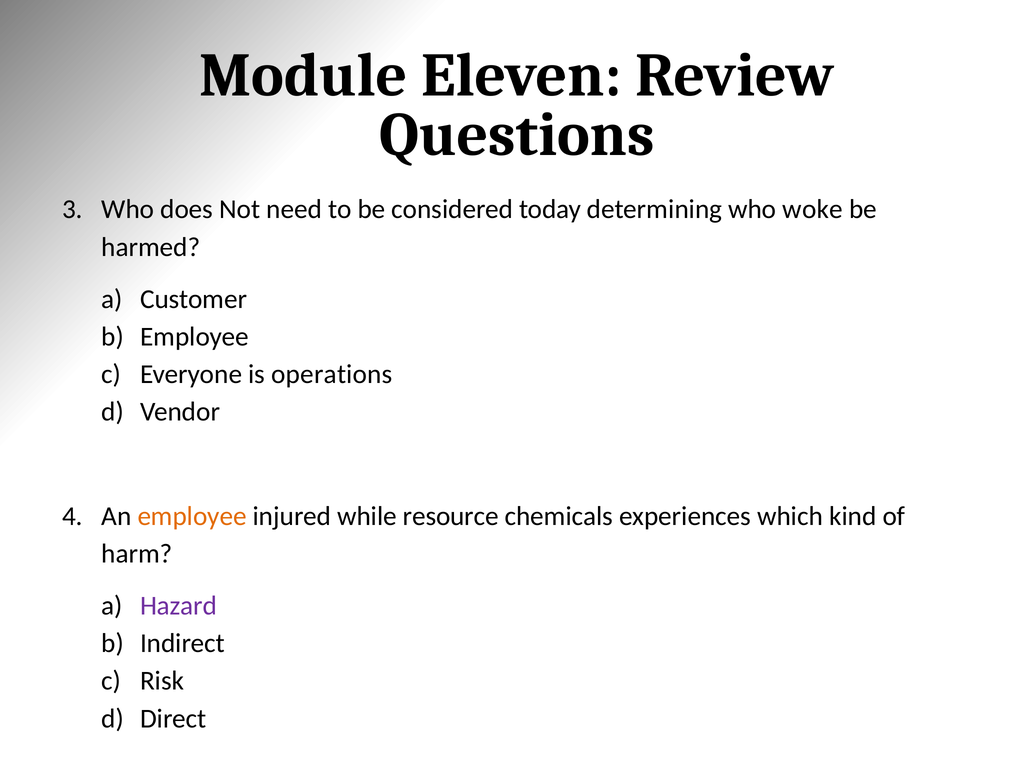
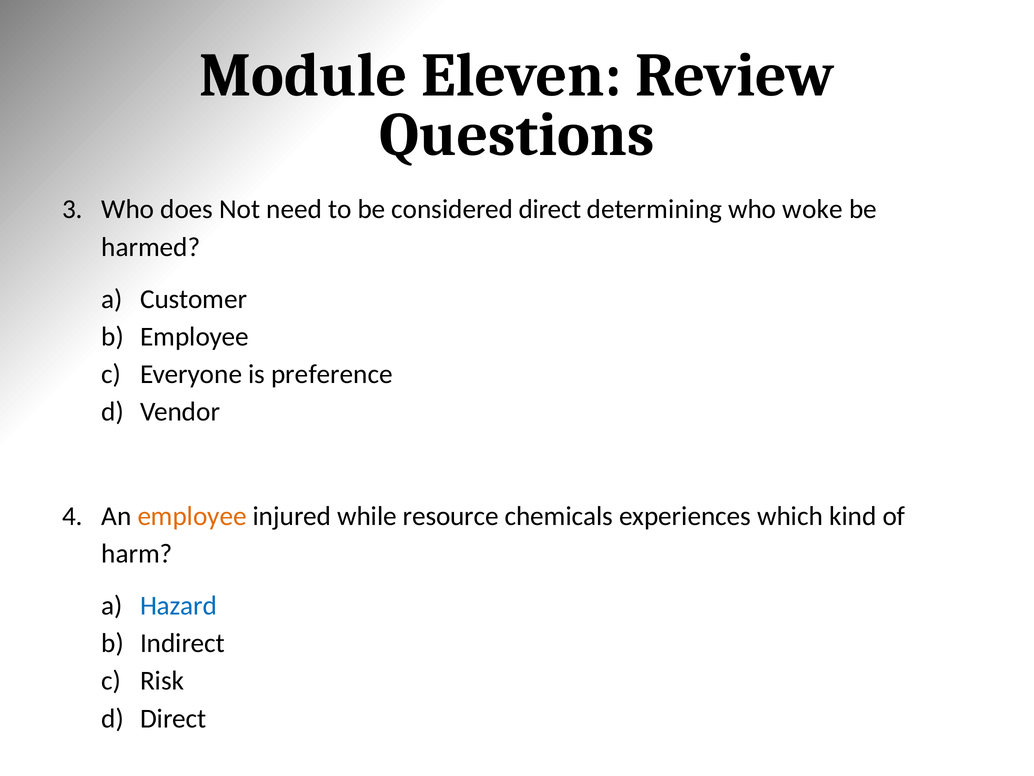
considered today: today -> direct (550, 209)
operations: operations -> preference (332, 374)
Hazard colour: purple -> blue (178, 605)
